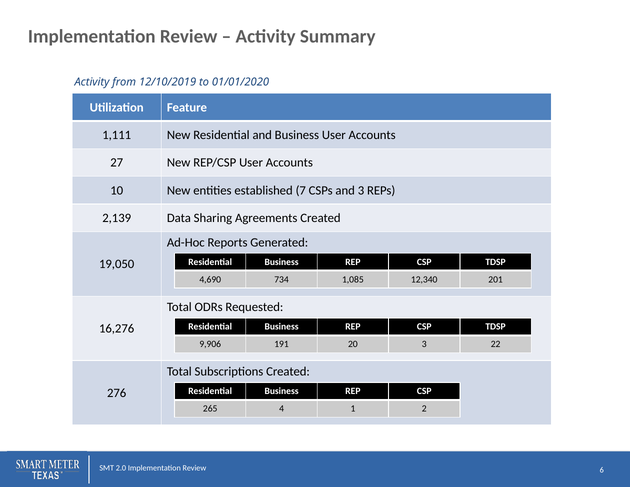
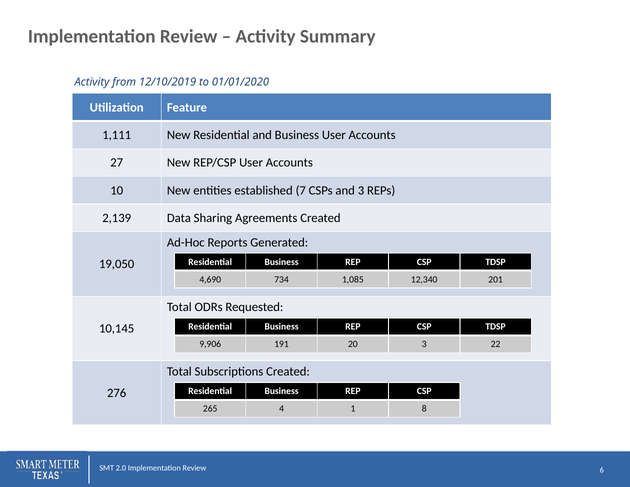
16,276: 16,276 -> 10,145 (117, 328)
2: 2 -> 8 (424, 409)
